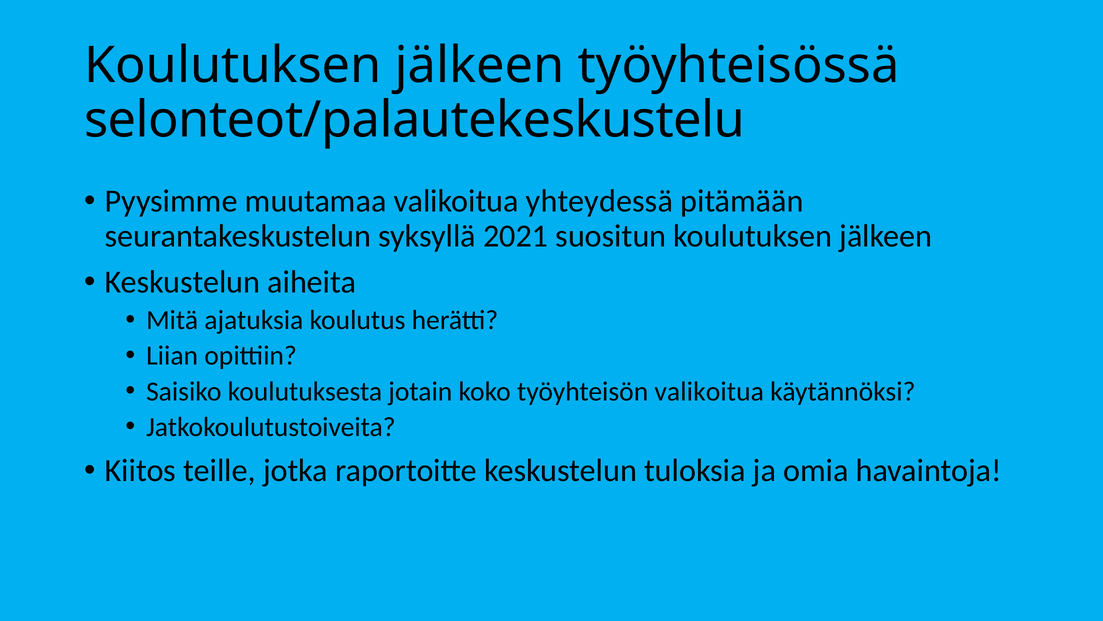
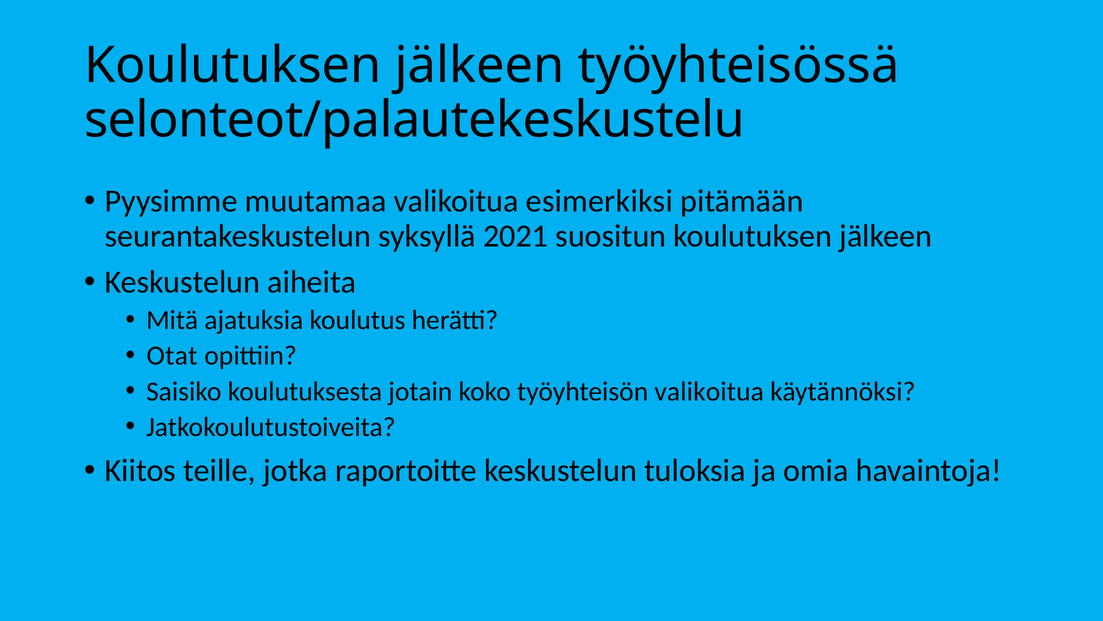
yhteydessä: yhteydessä -> esimerkiksi (599, 201)
Liian: Liian -> Otat (172, 356)
